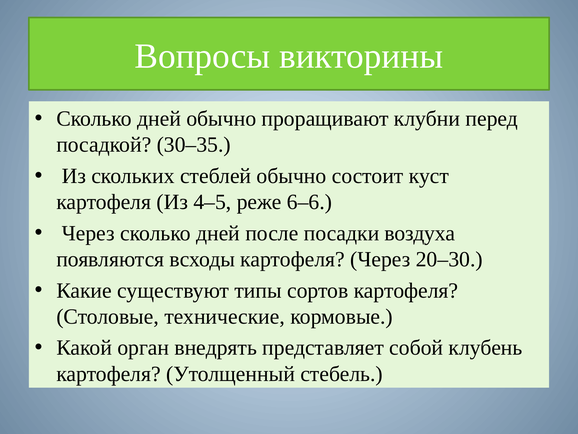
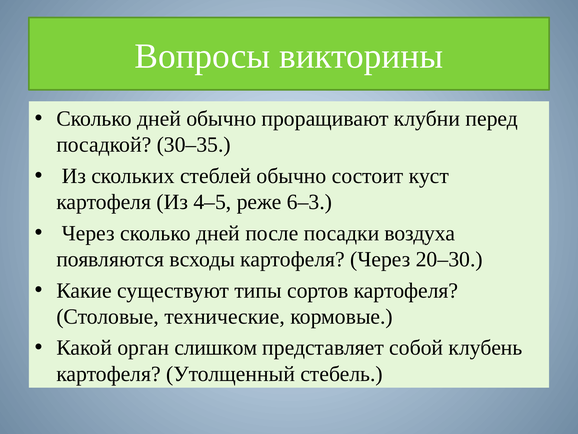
6–6: 6–6 -> 6–3 (310, 202)
внедрять: внедрять -> слишком (216, 347)
